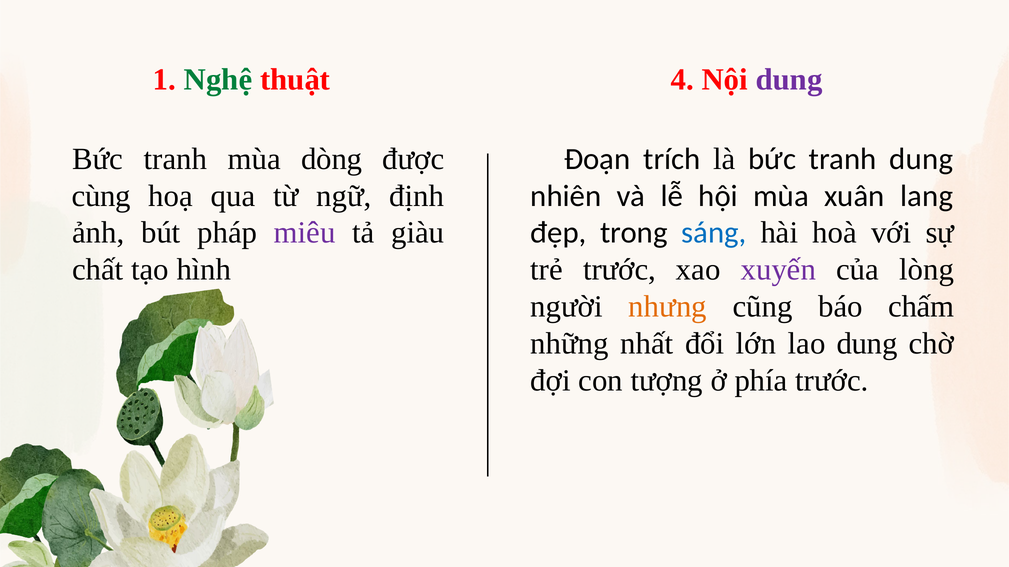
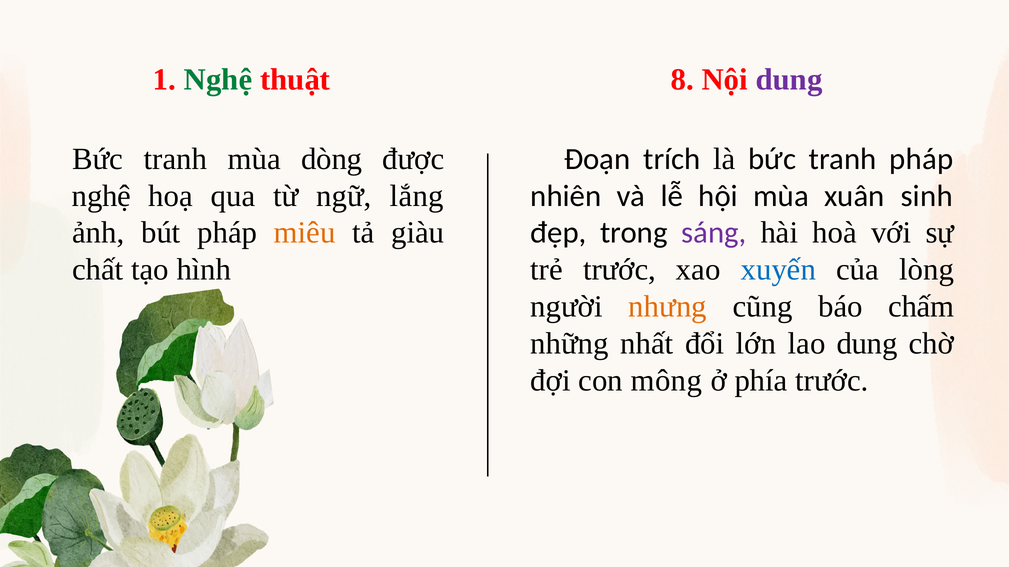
4: 4 -> 8 (682, 80)
tranh dung: dung -> pháp (921, 159)
cùng: cùng -> nghệ (101, 196)
định: định -> lắng (417, 196)
lang: lang -> sinh (927, 196)
miêu colour: purple -> orange (305, 233)
sáng colour: blue -> purple (714, 233)
xuyến colour: purple -> blue (778, 270)
tượng: tượng -> mông (667, 381)
